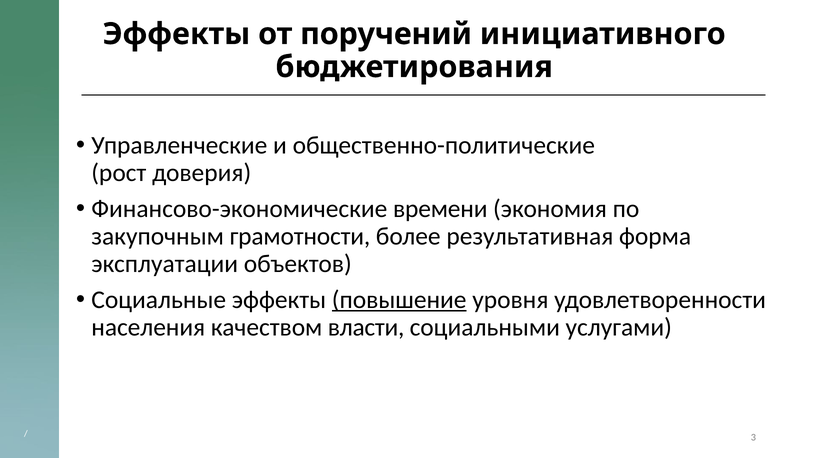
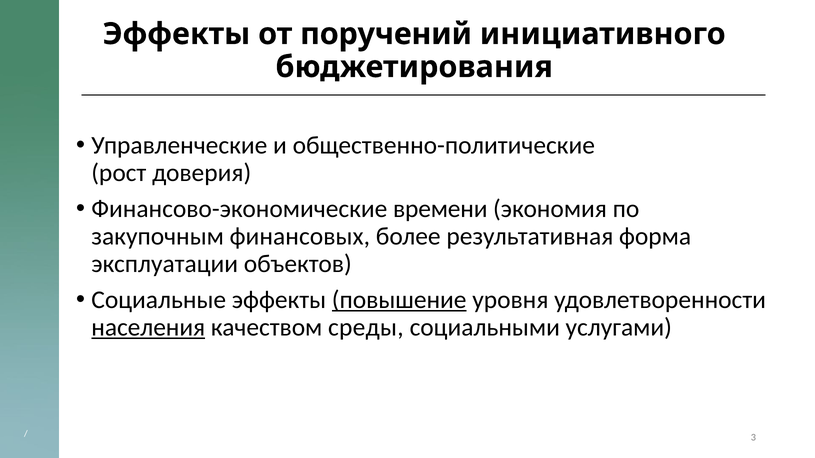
грамотности: грамотности -> финансовых (300, 236)
населения underline: none -> present (148, 327)
власти: власти -> среды (366, 327)
